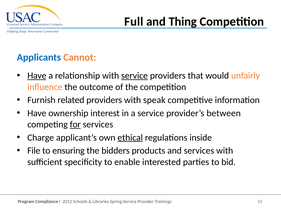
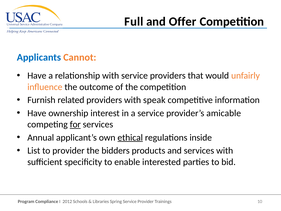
Thing: Thing -> Offer (183, 21)
Have underline: present -> none (37, 76)
service underline: present -> none (135, 76)
between: between -> amicable (224, 113)
Charge: Charge -> Annual (41, 137)
File: File -> List (34, 150)
to ensuring: ensuring -> provider (68, 150)
